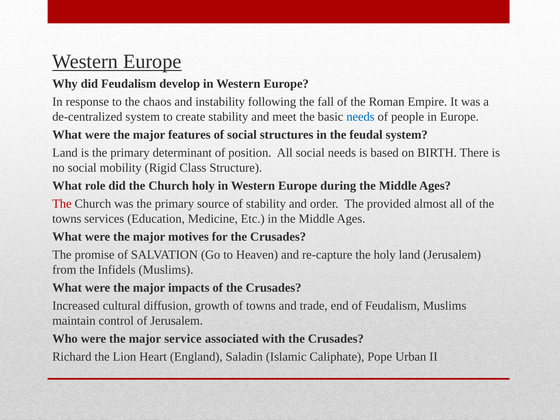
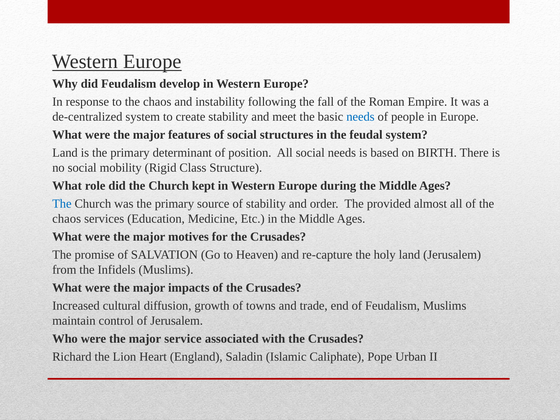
Church holy: holy -> kept (203, 186)
The colour: red -> blue (62, 204)
towns: towns -> chaos (67, 219)
